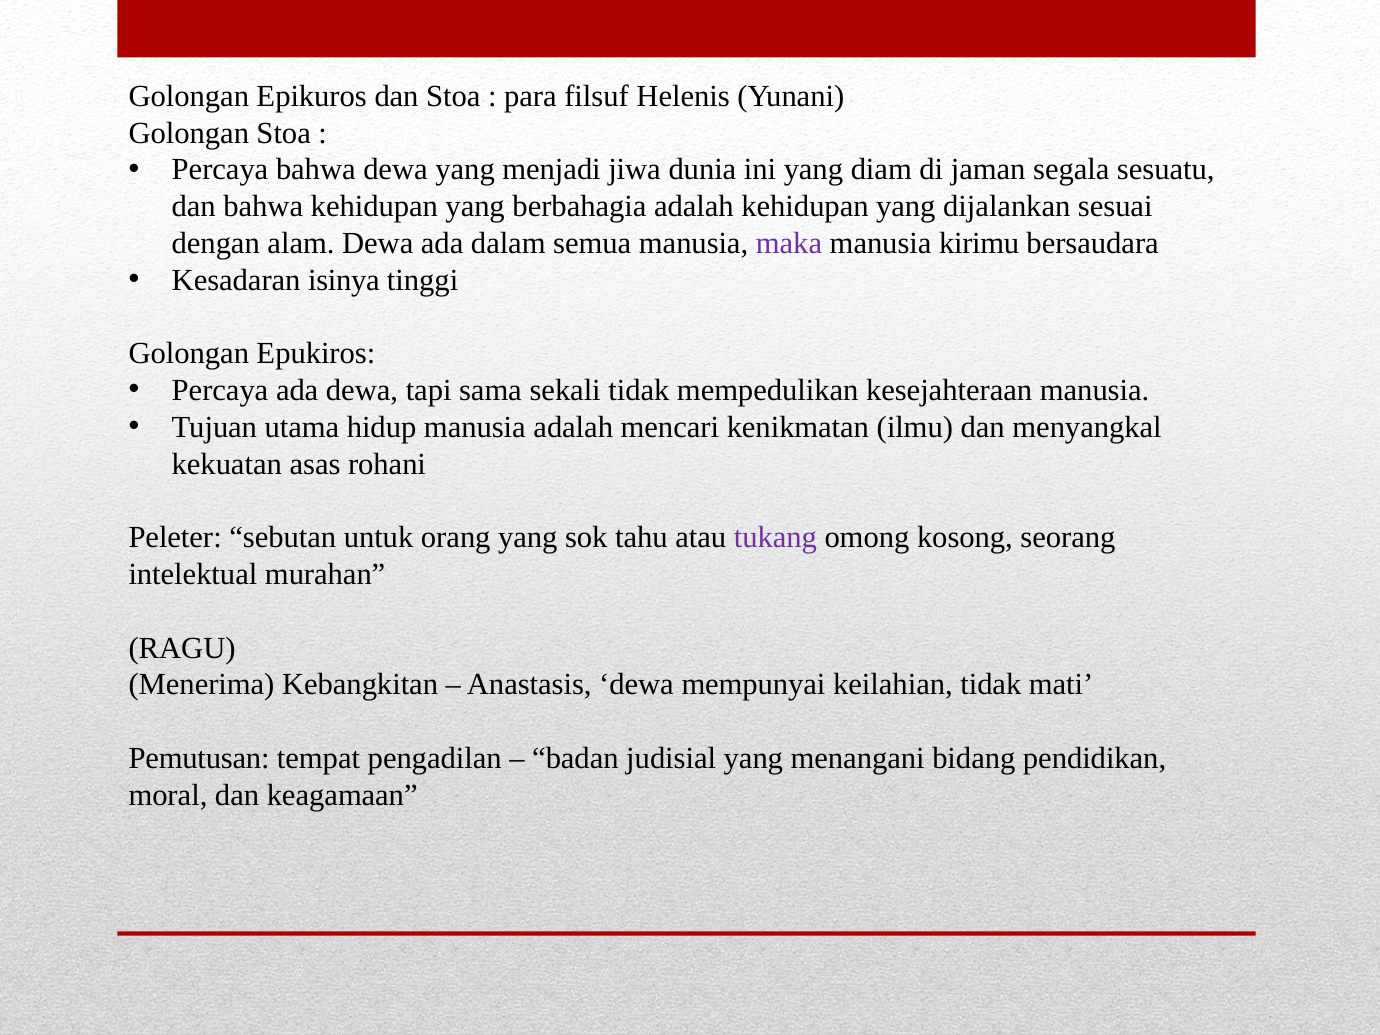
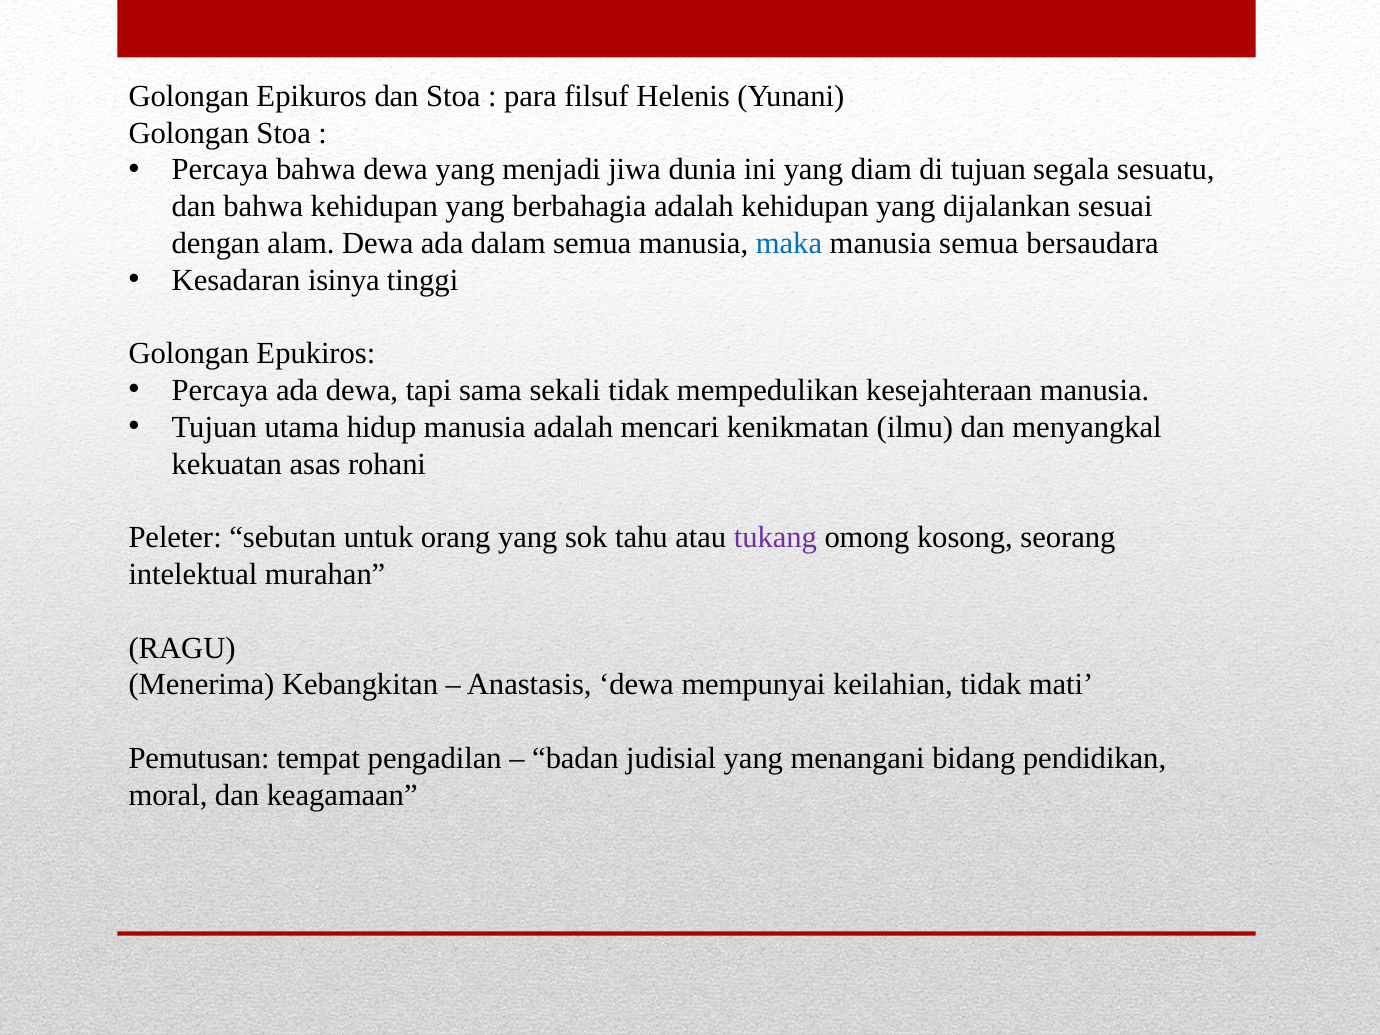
di jaman: jaman -> tujuan (988, 170)
maka colour: purple -> blue (789, 243)
manusia kirimu: kirimu -> semua (979, 243)
